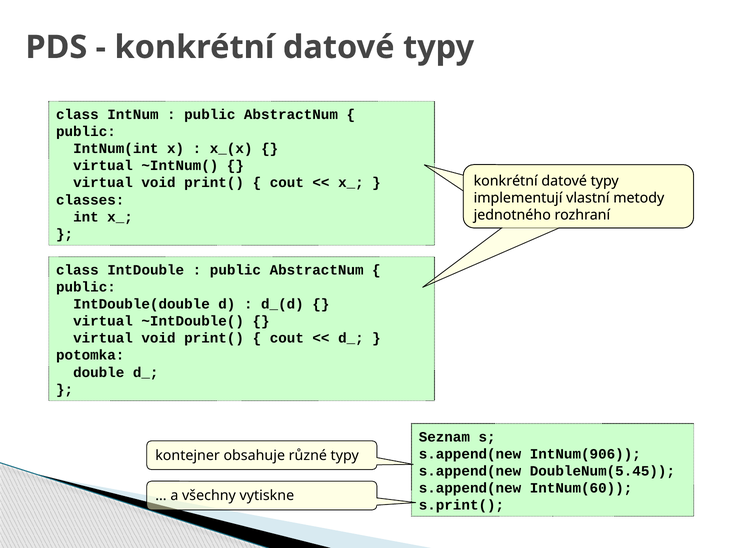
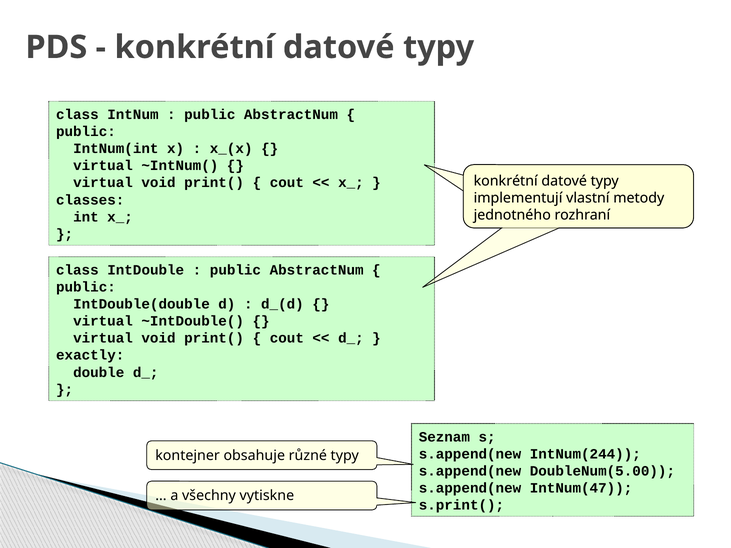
potomka: potomka -> exactly (90, 355)
IntNum(906: IntNum(906 -> IntNum(244 (585, 454)
DoubleNum(5.45: DoubleNum(5.45 -> DoubleNum(5.00 (602, 471)
IntNum(60: IntNum(60 -> IntNum(47 (581, 488)
